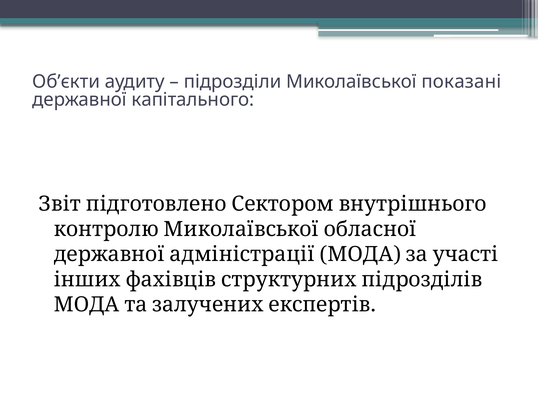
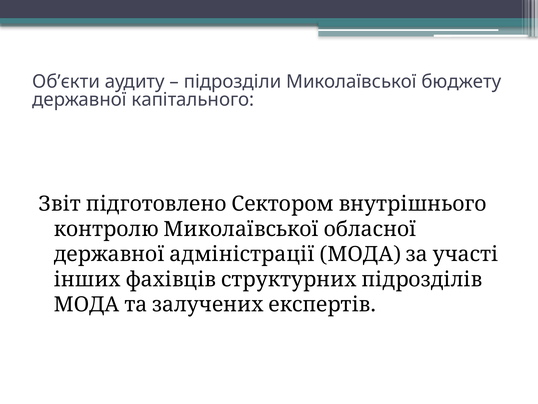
показані: показані -> бюджету (461, 82)
